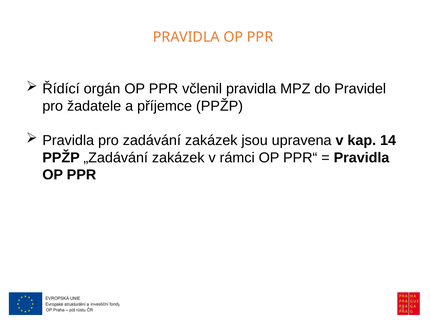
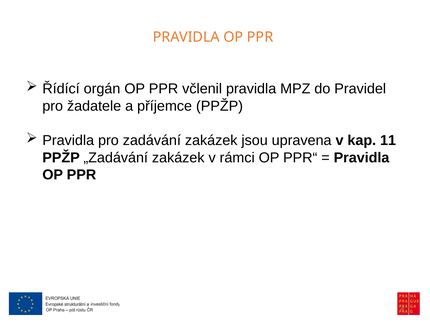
14: 14 -> 11 (388, 140)
